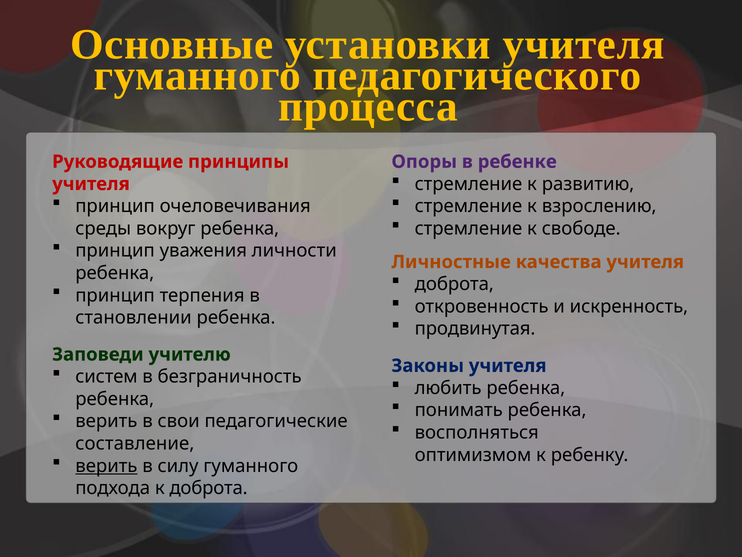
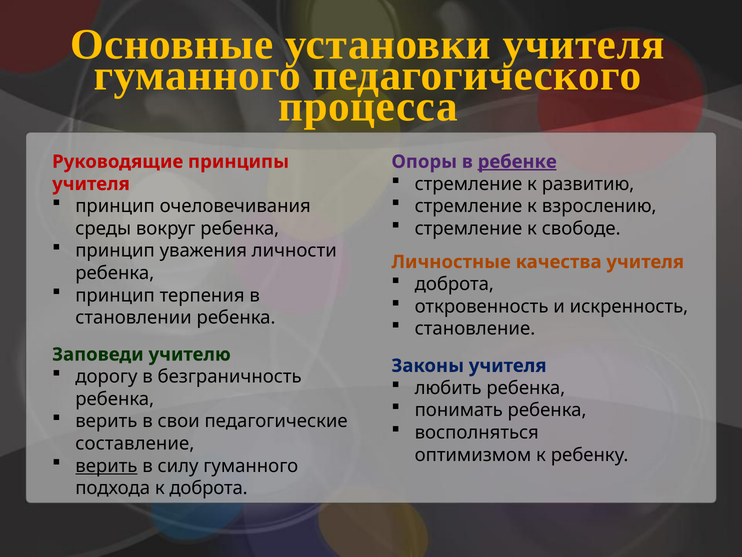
ребенке underline: none -> present (517, 162)
продвинутая: продвинутая -> становление (475, 329)
систем: систем -> дорогу (106, 376)
